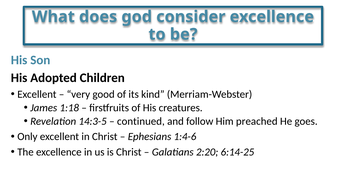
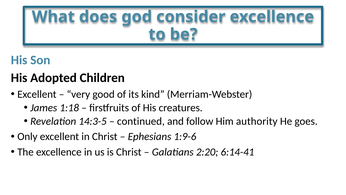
preached: preached -> authority (257, 121)
1:4-6: 1:4-6 -> 1:9-6 (185, 136)
6:14-25: 6:14-25 -> 6:14-41 (237, 152)
